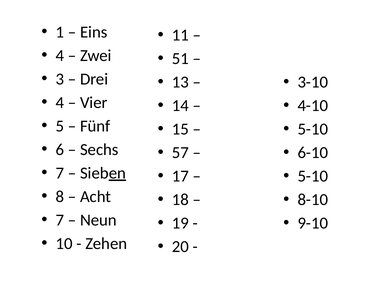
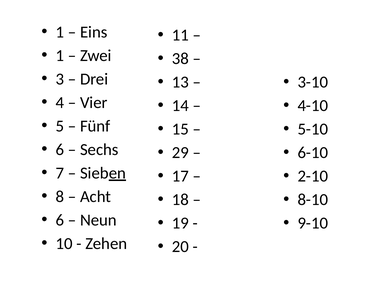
4: 4 -> 1 (60, 55)
51: 51 -> 38 (180, 59)
57: 57 -> 29 (180, 153)
5-10: 5-10 -> 2-10 (313, 176)
7: 7 -> 6 (60, 220)
